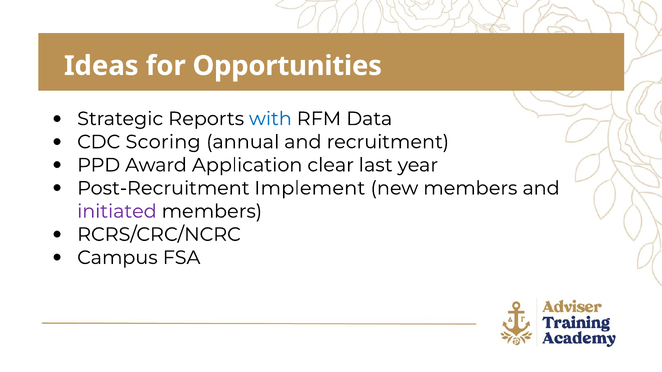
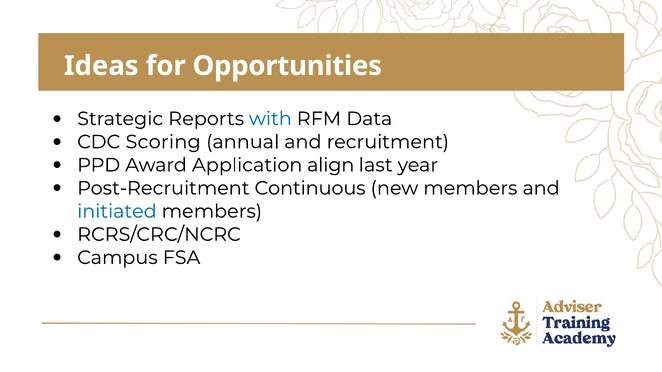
clear: clear -> align (331, 165)
Implement: Implement -> Continuous (310, 188)
initiated colour: purple -> blue (117, 212)
